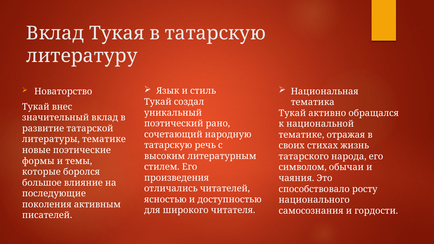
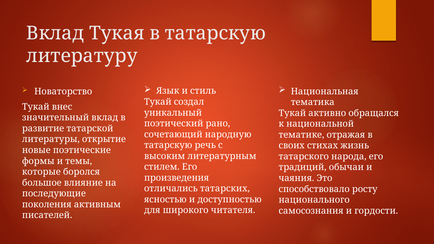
литературы тематике: тематике -> открытие (104, 139)
символом: символом -> традиций (303, 167)
читателей: читателей -> татарских (225, 189)
